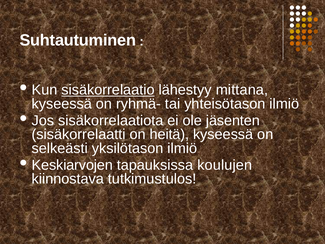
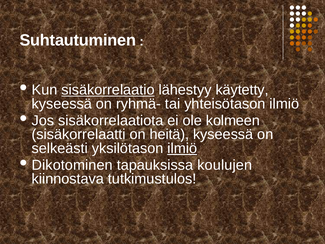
mittana: mittana -> käytetty (242, 90)
jäsenten: jäsenten -> kolmeen (233, 120)
ilmiö underline: none -> present (182, 148)
Keskiarvojen: Keskiarvojen -> Dikotominen (72, 165)
